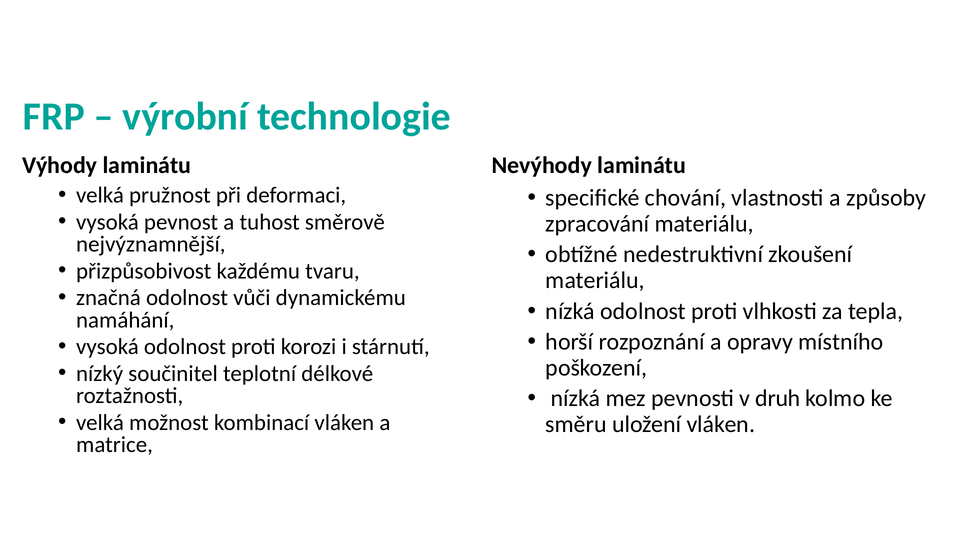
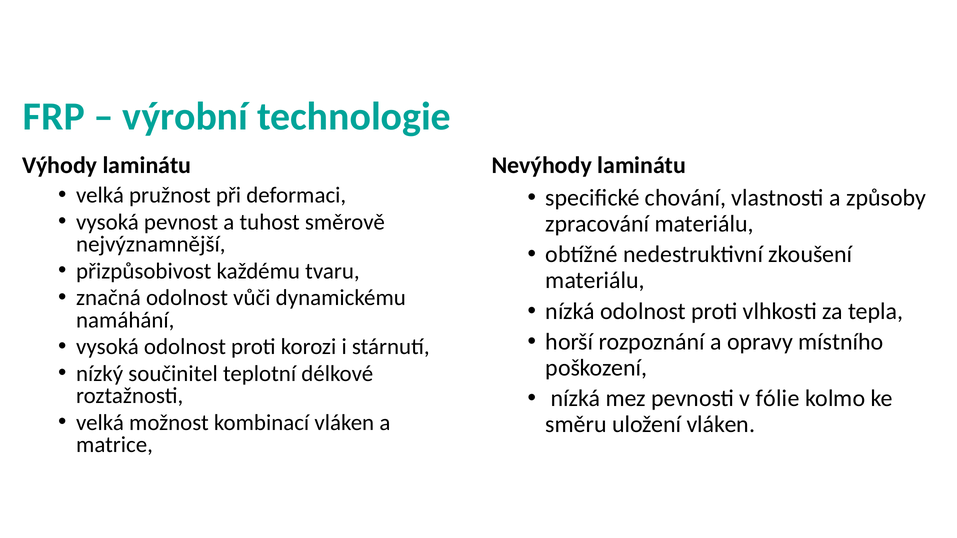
druh: druh -> fólie (778, 399)
